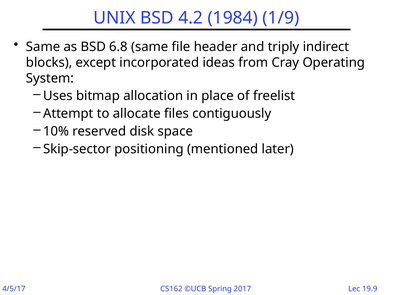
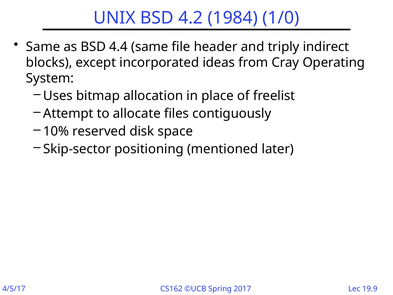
1/9: 1/9 -> 1/0 (281, 18)
6.8: 6.8 -> 4.4 (118, 47)
